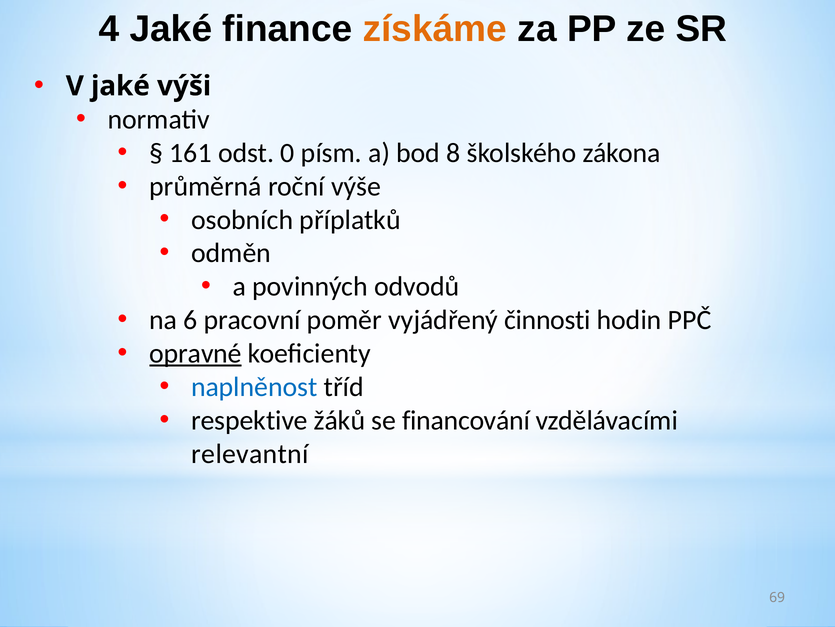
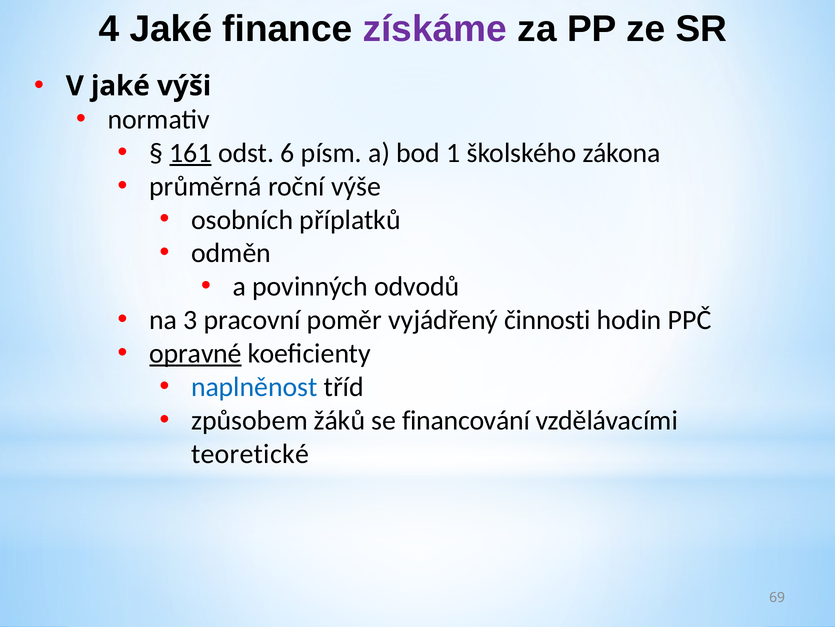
získáme colour: orange -> purple (435, 29)
161 underline: none -> present (191, 153)
0: 0 -> 6 (287, 153)
8: 8 -> 1 (454, 153)
6: 6 -> 3 (191, 320)
respektive: respektive -> způsobem (249, 420)
relevantní: relevantní -> teoretické (250, 453)
